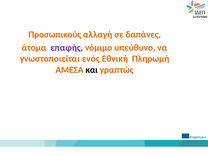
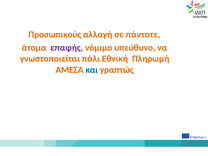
δαπάνες: δαπάνες -> πάντοτε (143, 34)
ενός: ενός -> πάλι (91, 59)
και colour: black -> blue (92, 70)
